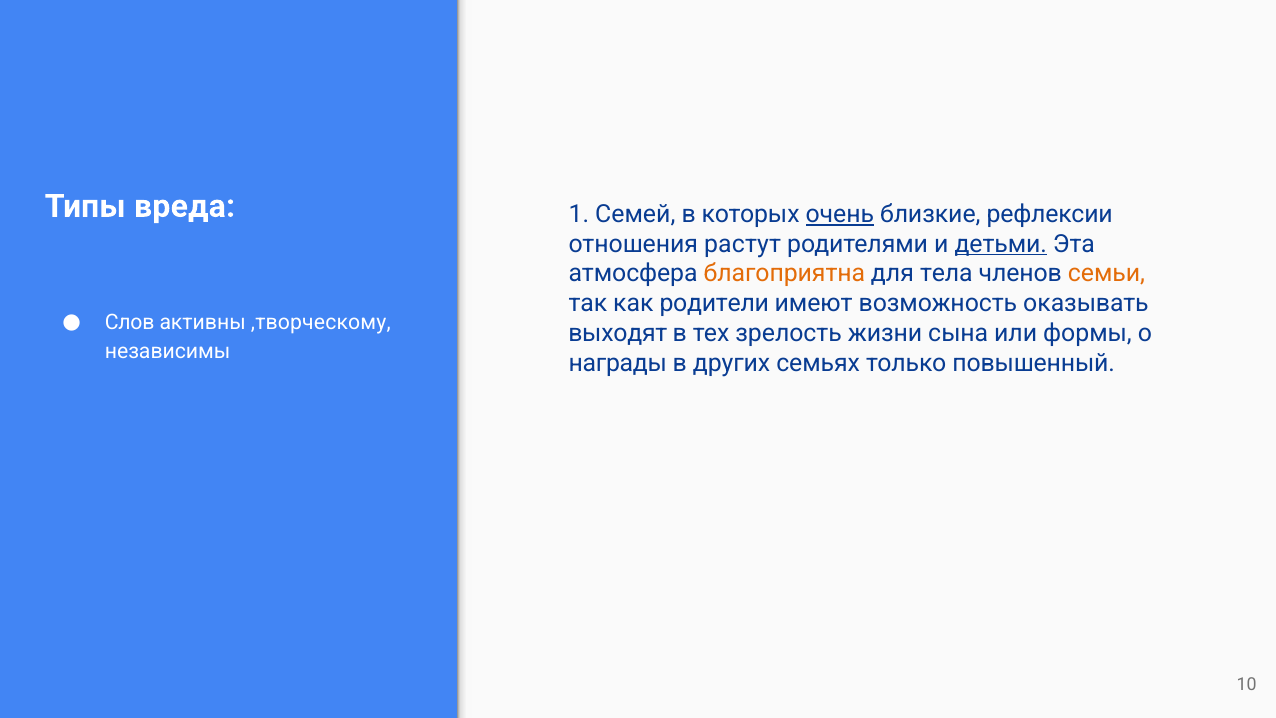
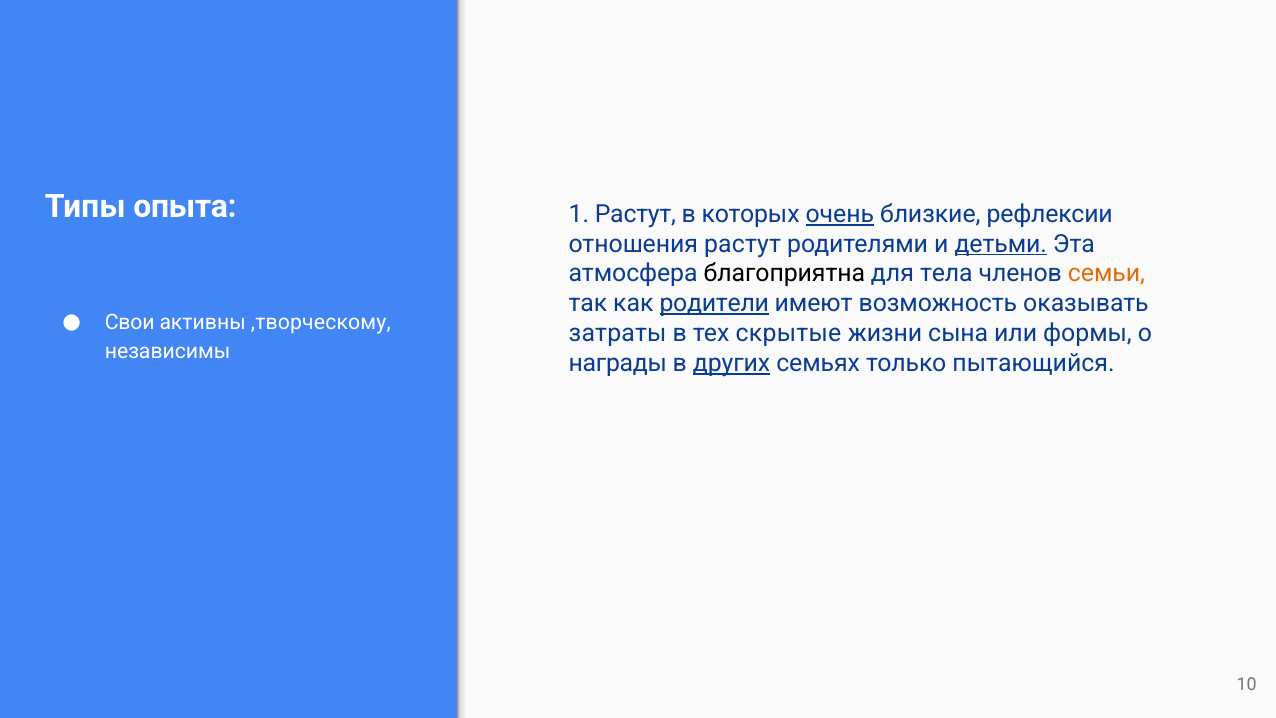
вреда: вреда -> опыта (185, 206)
1 Семей: Семей -> Растут (635, 214)
благоприятна colour: orange -> black (784, 274)
родители underline: none -> present (714, 303)
Слов: Слов -> Свои (130, 322)
выходят: выходят -> затраты (618, 333)
зрелость: зрелость -> скрытые (788, 333)
других underline: none -> present (732, 363)
повышенный: повышенный -> пытающийся (1034, 363)
